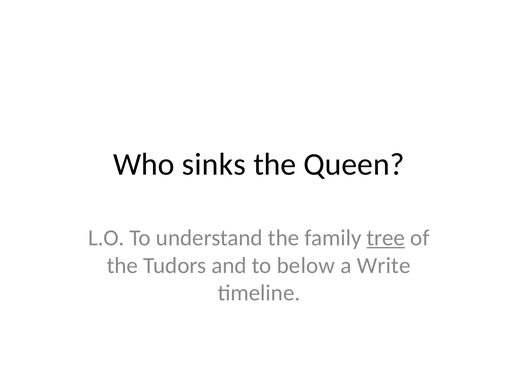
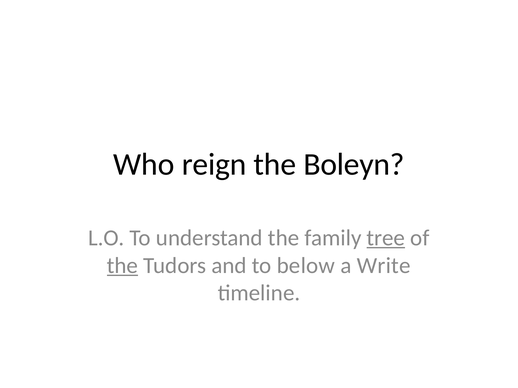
sinks: sinks -> reign (214, 165)
Queen: Queen -> Boleyn (354, 165)
the underline: none -> present (122, 266)
